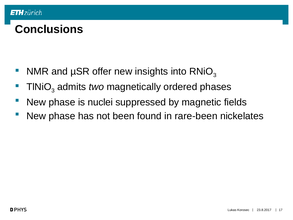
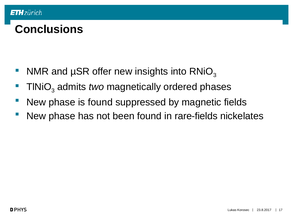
is nuclei: nuclei -> found (100, 102)
rare-been: rare-been -> rare-fields (196, 116)
